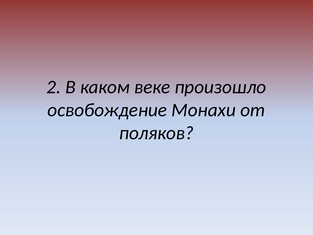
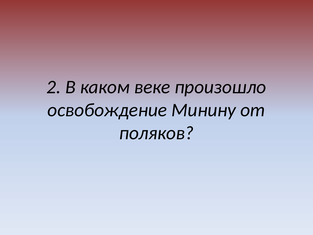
Монахи: Монахи -> Минину (204, 110)
